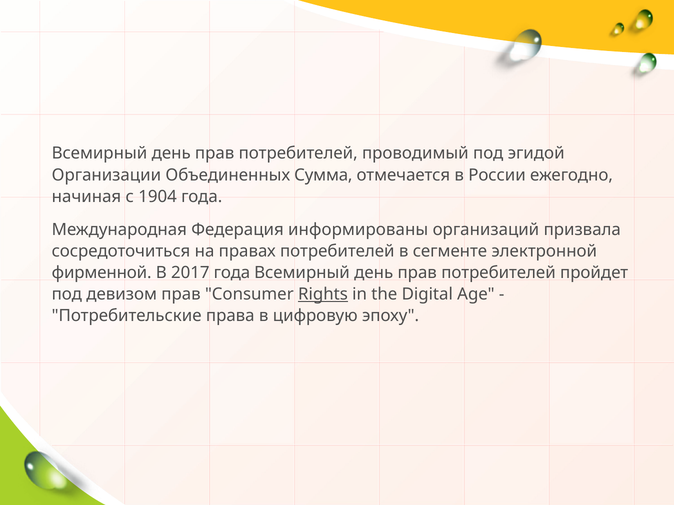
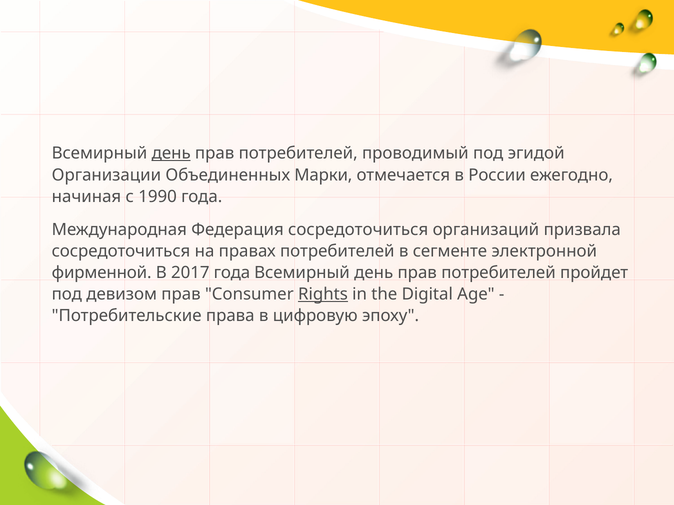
день underline: none -> present (171, 154)
Сумма: Сумма -> Марки (323, 175)
1904: 1904 -> 1990 (158, 197)
Федерация информированы: информированы -> сосредоточиться (358, 230)
